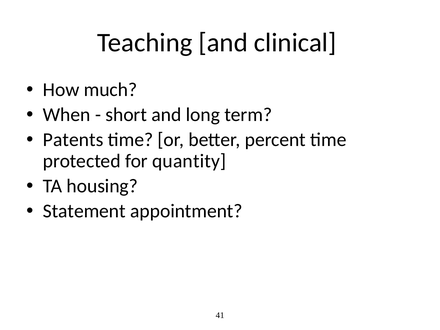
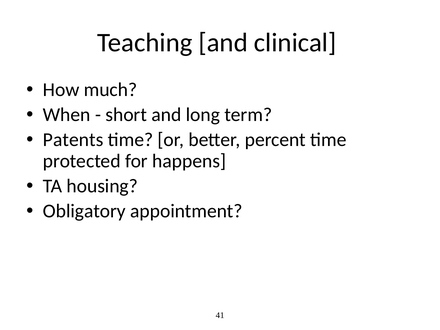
quantity: quantity -> happens (189, 161)
Statement: Statement -> Obligatory (84, 211)
